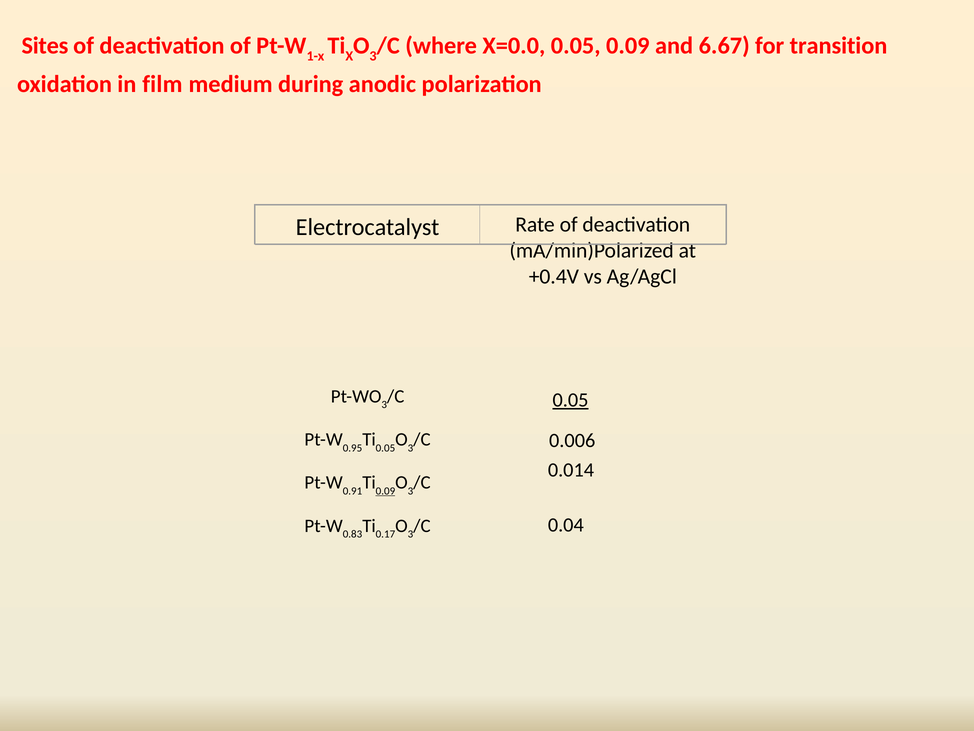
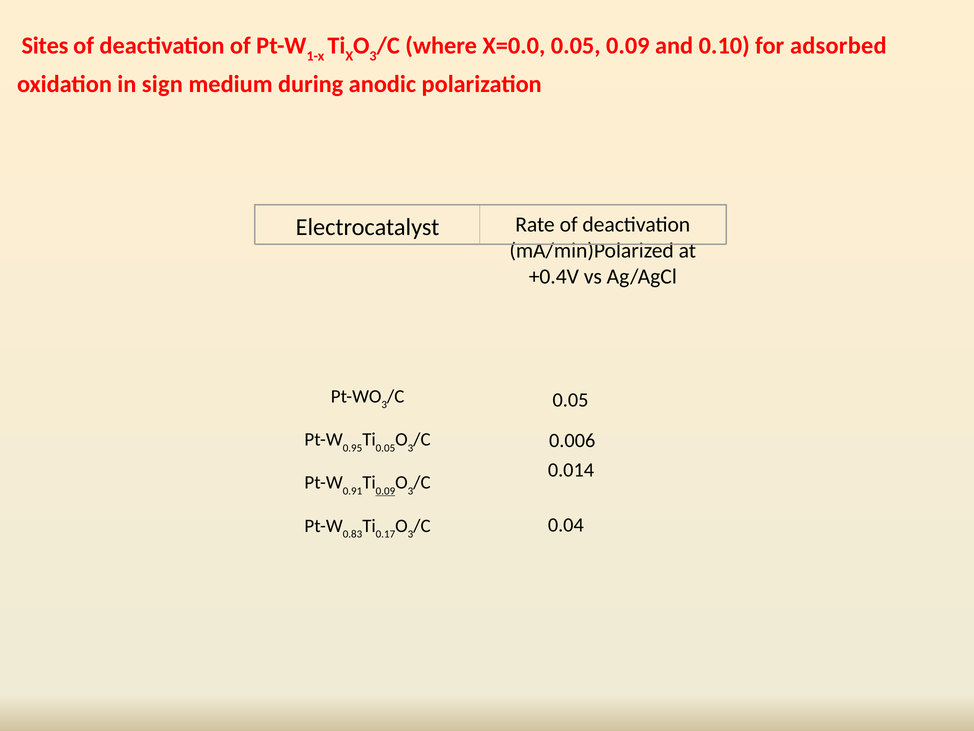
6.67: 6.67 -> 0.10 (724, 45)
transition: transition -> adsorbed (838, 45)
film: film -> sign (162, 84)
0.05 underline: present -> none (570, 400)
